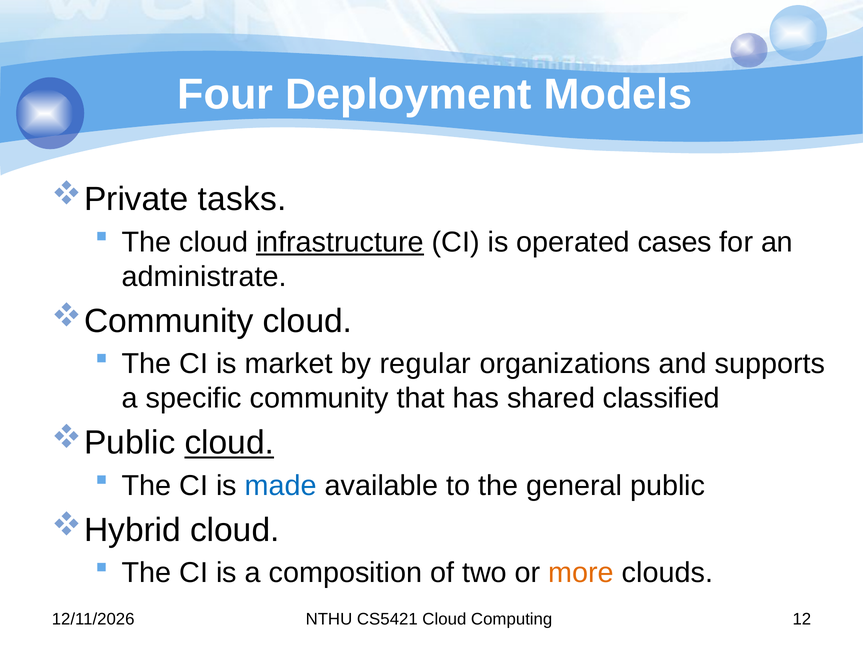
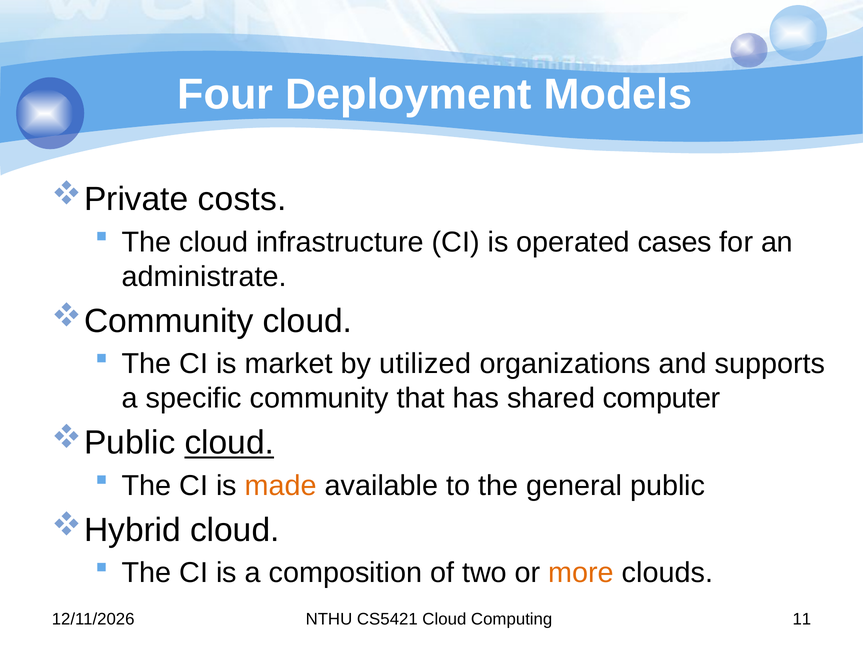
tasks: tasks -> costs (242, 199)
infrastructure underline: present -> none (340, 242)
regular: regular -> utilized (425, 364)
classified: classified -> computer (661, 399)
made colour: blue -> orange (281, 486)
12: 12 -> 11 (802, 620)
